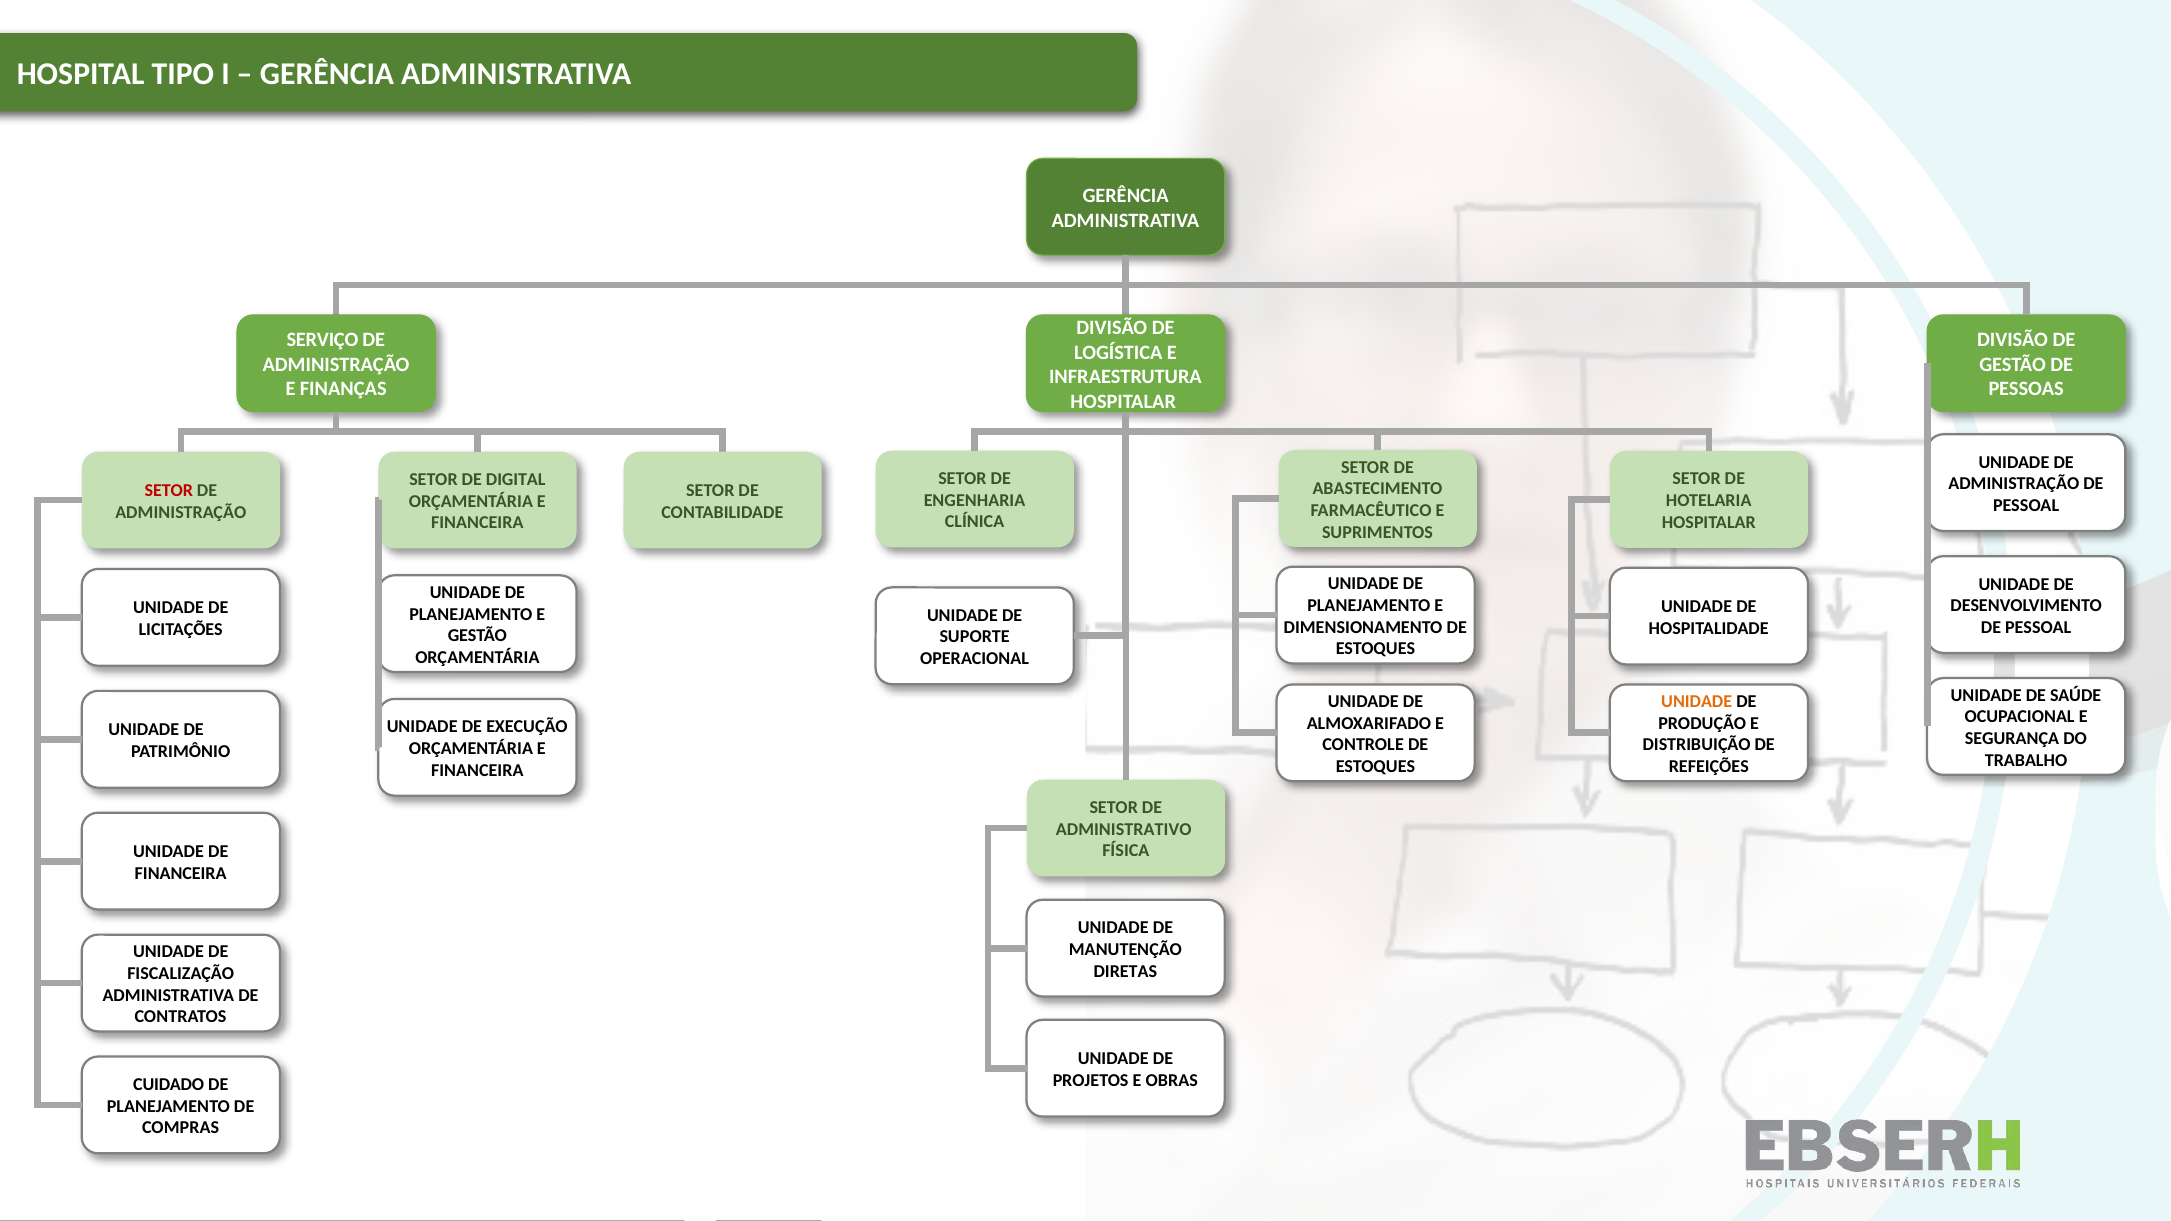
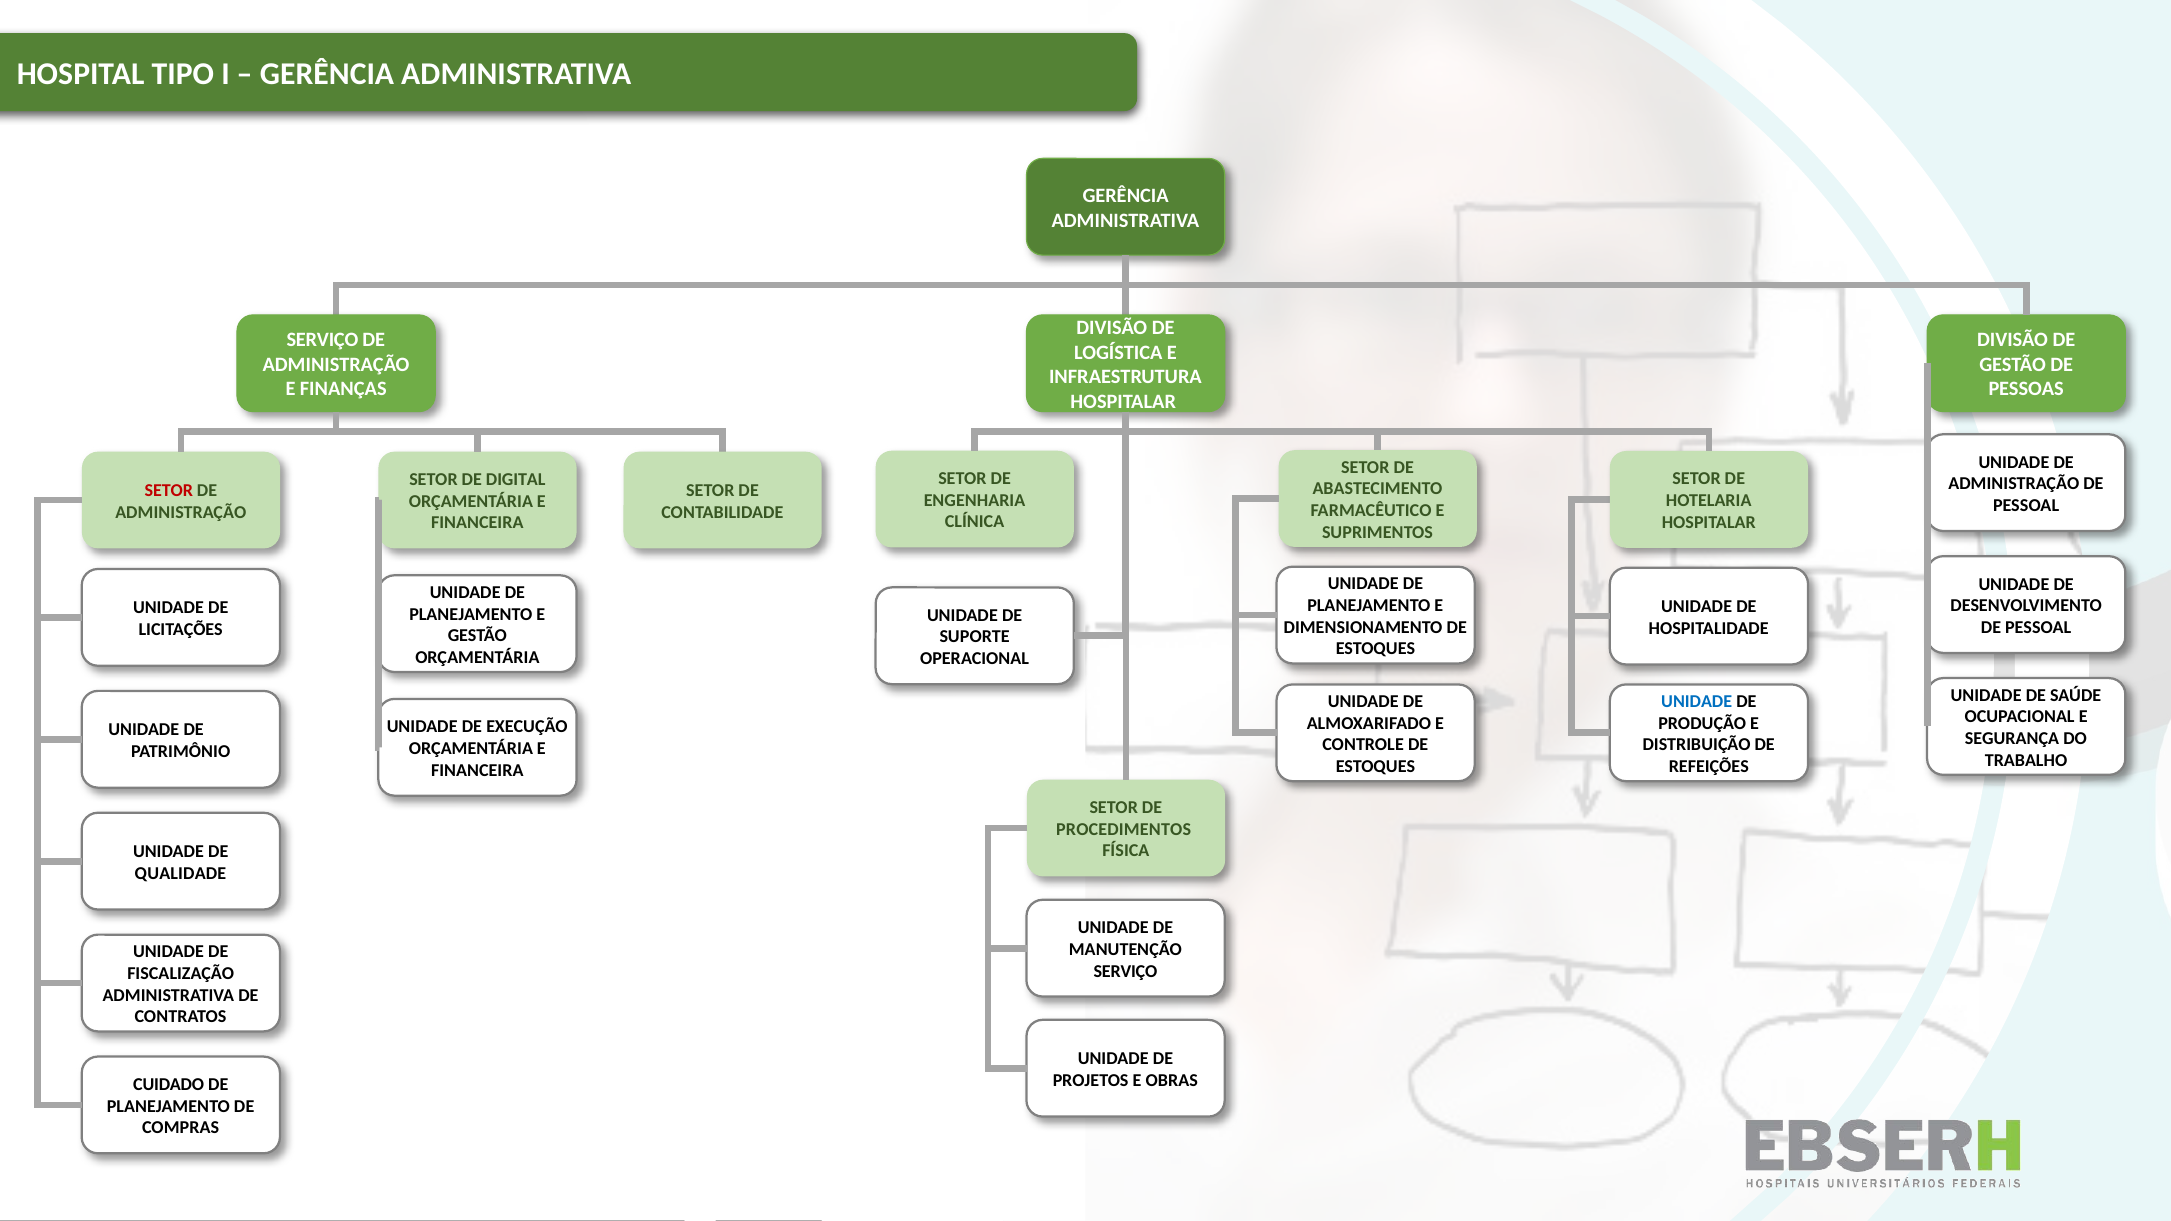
UNIDADE colour: orange -> blue (1697, 702)
ADMINISTRATIVO: ADMINISTRATIVO -> PROCEDIMENTOS (1124, 829)
FINANCEIRA: FINANCEIRA -> QUALIDADE (181, 873)
DIRETAS: DIRETAS -> SERVIÇO (1125, 971)
